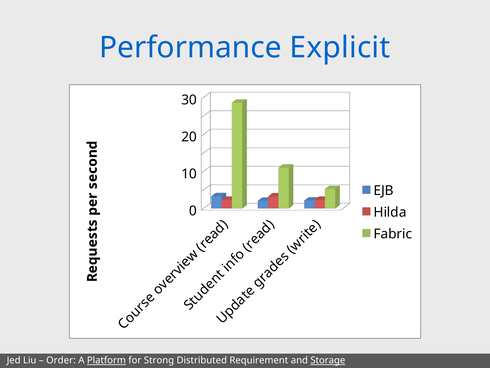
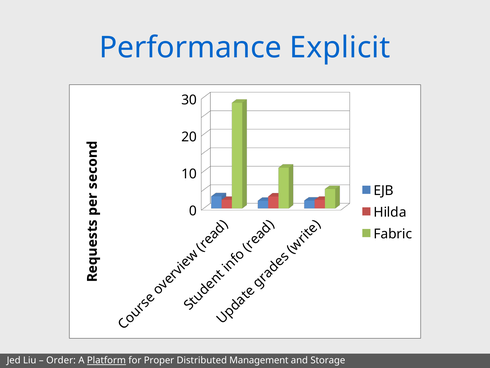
Strong: Strong -> Proper (159, 360)
Requirement: Requirement -> Management (259, 360)
Storage underline: present -> none (328, 360)
